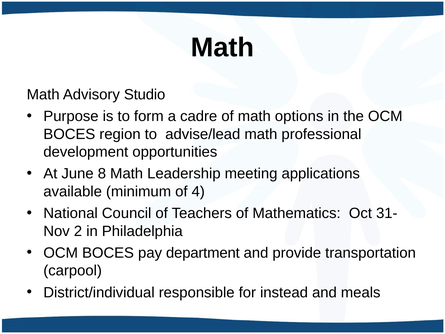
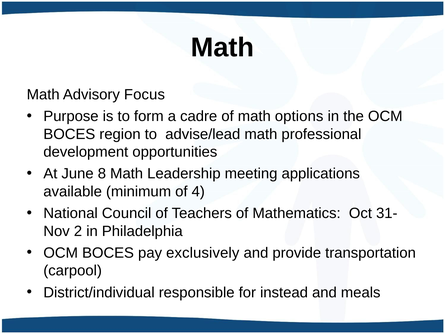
Studio: Studio -> Focus (144, 94)
department: department -> exclusively (203, 253)
